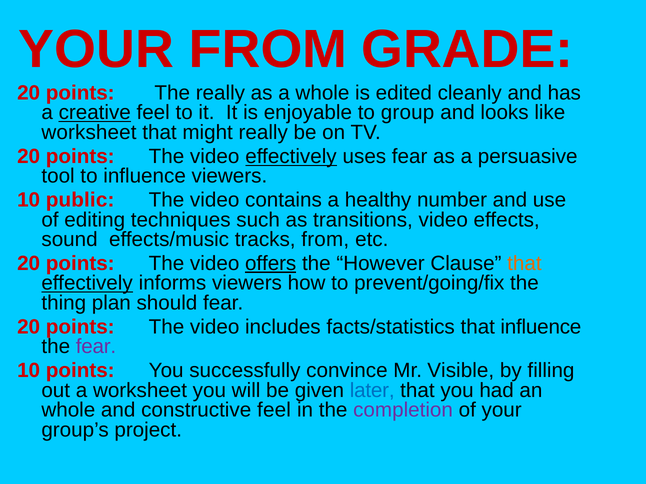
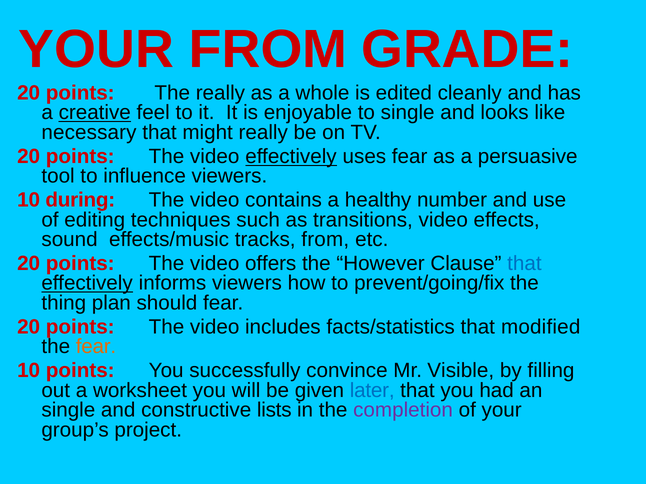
to group: group -> single (408, 113)
worksheet: worksheet -> necessary (89, 133)
public: public -> during (80, 200)
offers underline: present -> none (271, 264)
that colour: orange -> blue (524, 264)
that influence: influence -> modified (541, 327)
fear colour: purple -> orange (96, 347)
whole: whole -> single (68, 410)
constructive feel: feel -> lists (274, 410)
